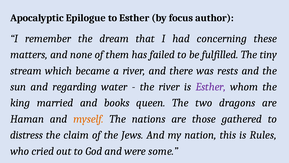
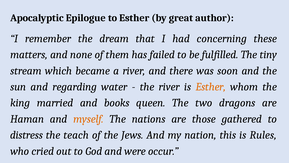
focus: focus -> great (181, 18)
rests: rests -> soon (228, 71)
Esther colour: purple -> orange (211, 87)
claim: claim -> teach (76, 135)
some: some -> occur (163, 151)
